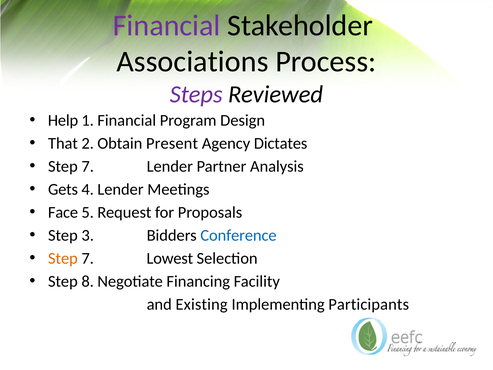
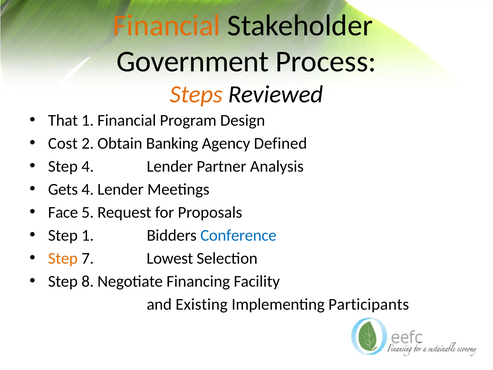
Financial colour: purple -> orange (167, 26)
Associations: Associations -> Government (193, 62)
Steps colour: purple -> orange (196, 94)
Help: Help -> That (63, 120)
That: That -> Cost (63, 143)
Present: Present -> Banking (172, 143)
Dictates: Dictates -> Defined (280, 143)
7: 7 -> 4 (88, 166)
3: 3 -> 1 (88, 235)
